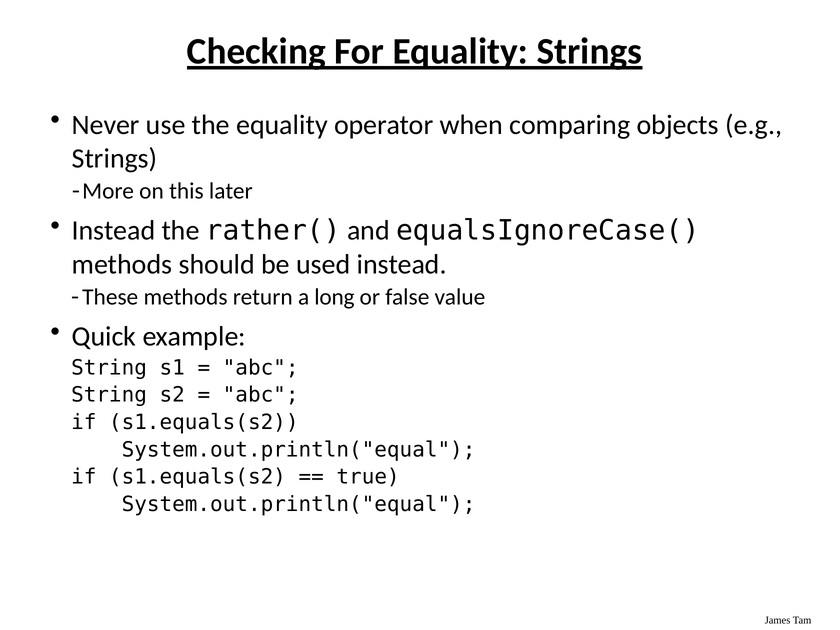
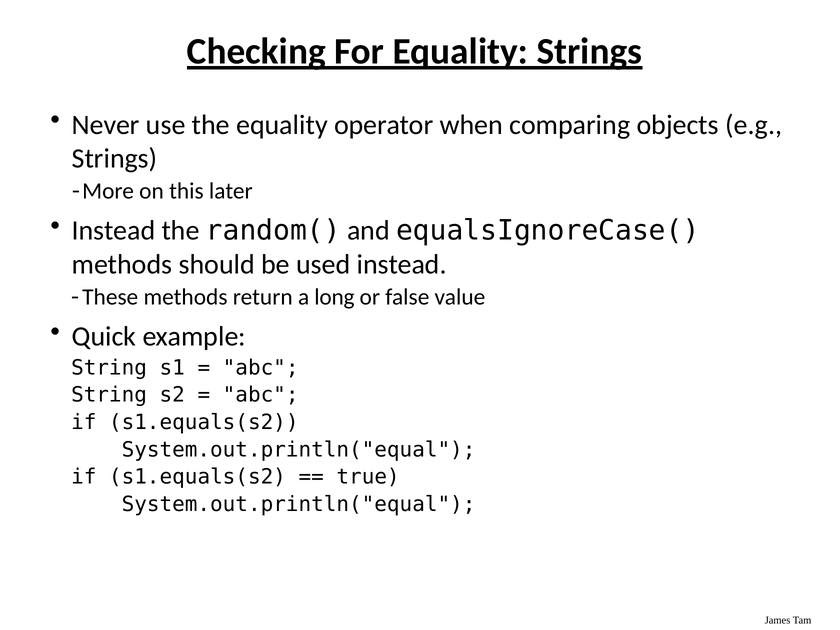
rather(: rather( -> random( (273, 231)
